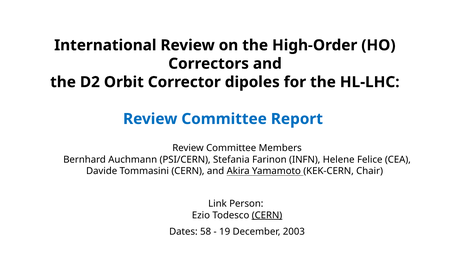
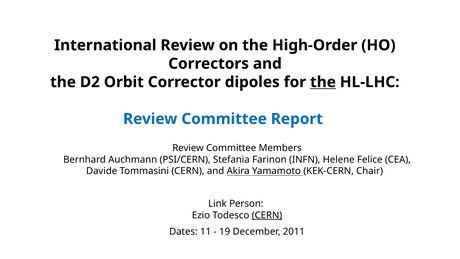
the underline: none -> present (323, 82)
58: 58 -> 11 (206, 231)
2003: 2003 -> 2011 (294, 231)
